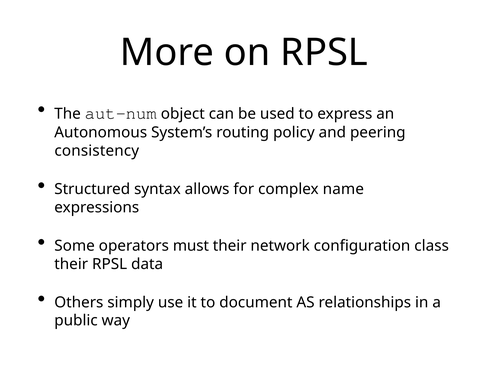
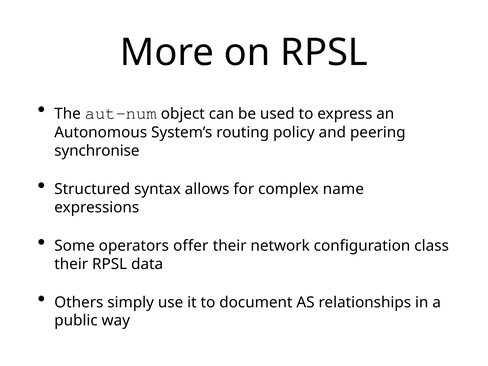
consistency: consistency -> synchronise (97, 151)
must: must -> offer (191, 246)
